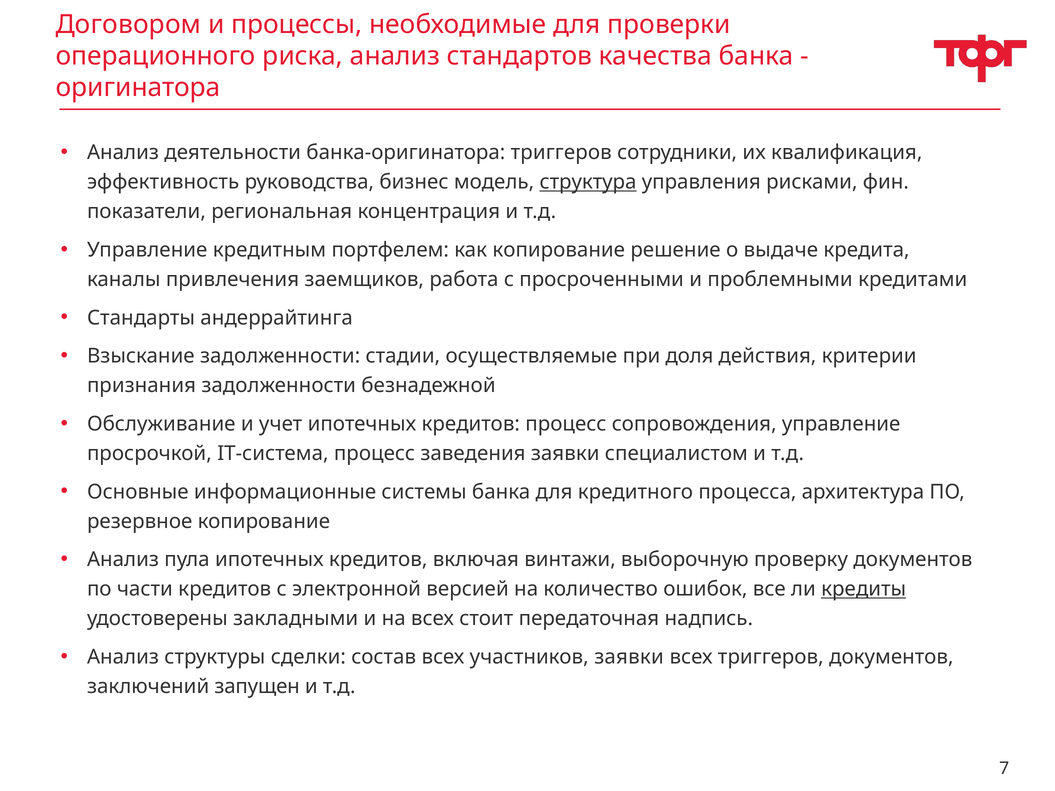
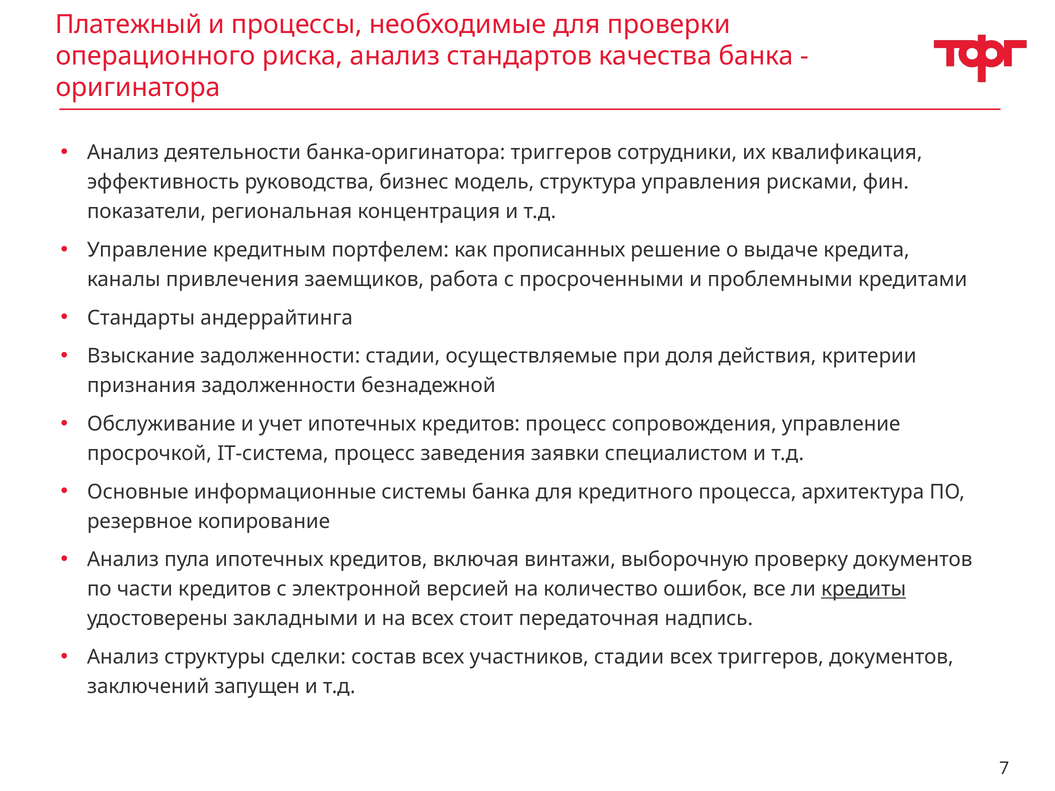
Договором: Договором -> Платежный (129, 24)
структура underline: present -> none (588, 182)
как копирование: копирование -> прописанных (559, 250)
участников заявки: заявки -> стадии (629, 657)
